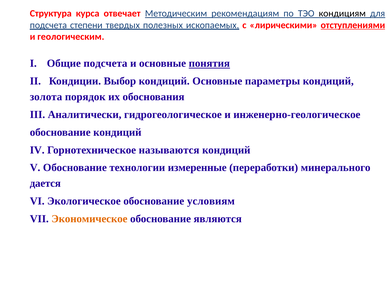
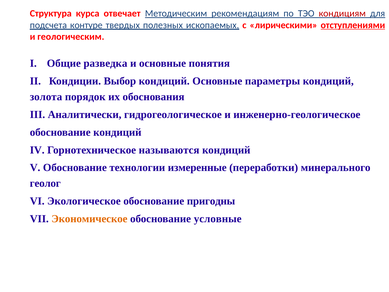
кондициям colour: black -> red (342, 13)
степени: степени -> контуре (86, 25)
Общие подсчета: подсчета -> разведка (105, 63)
понятия underline: present -> none (209, 63)
дается: дается -> геолог (45, 183)
условиям: условиям -> пригодны (211, 201)
являются: являются -> условные (218, 219)
